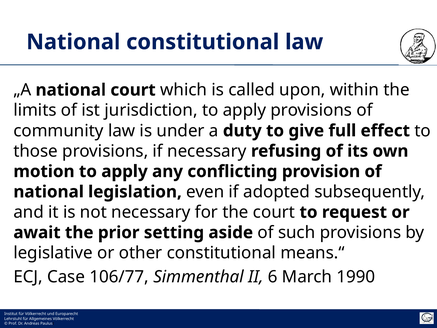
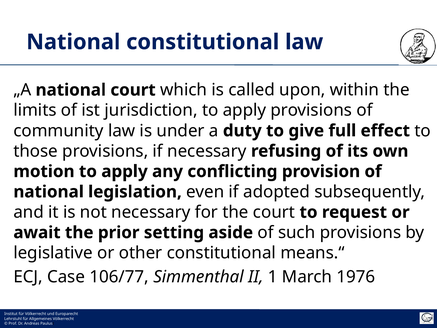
6: 6 -> 1 (273, 277)
1990: 1990 -> 1976 (356, 277)
